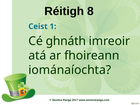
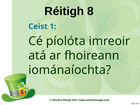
ghnáth: ghnáth -> píolóta (66, 41)
